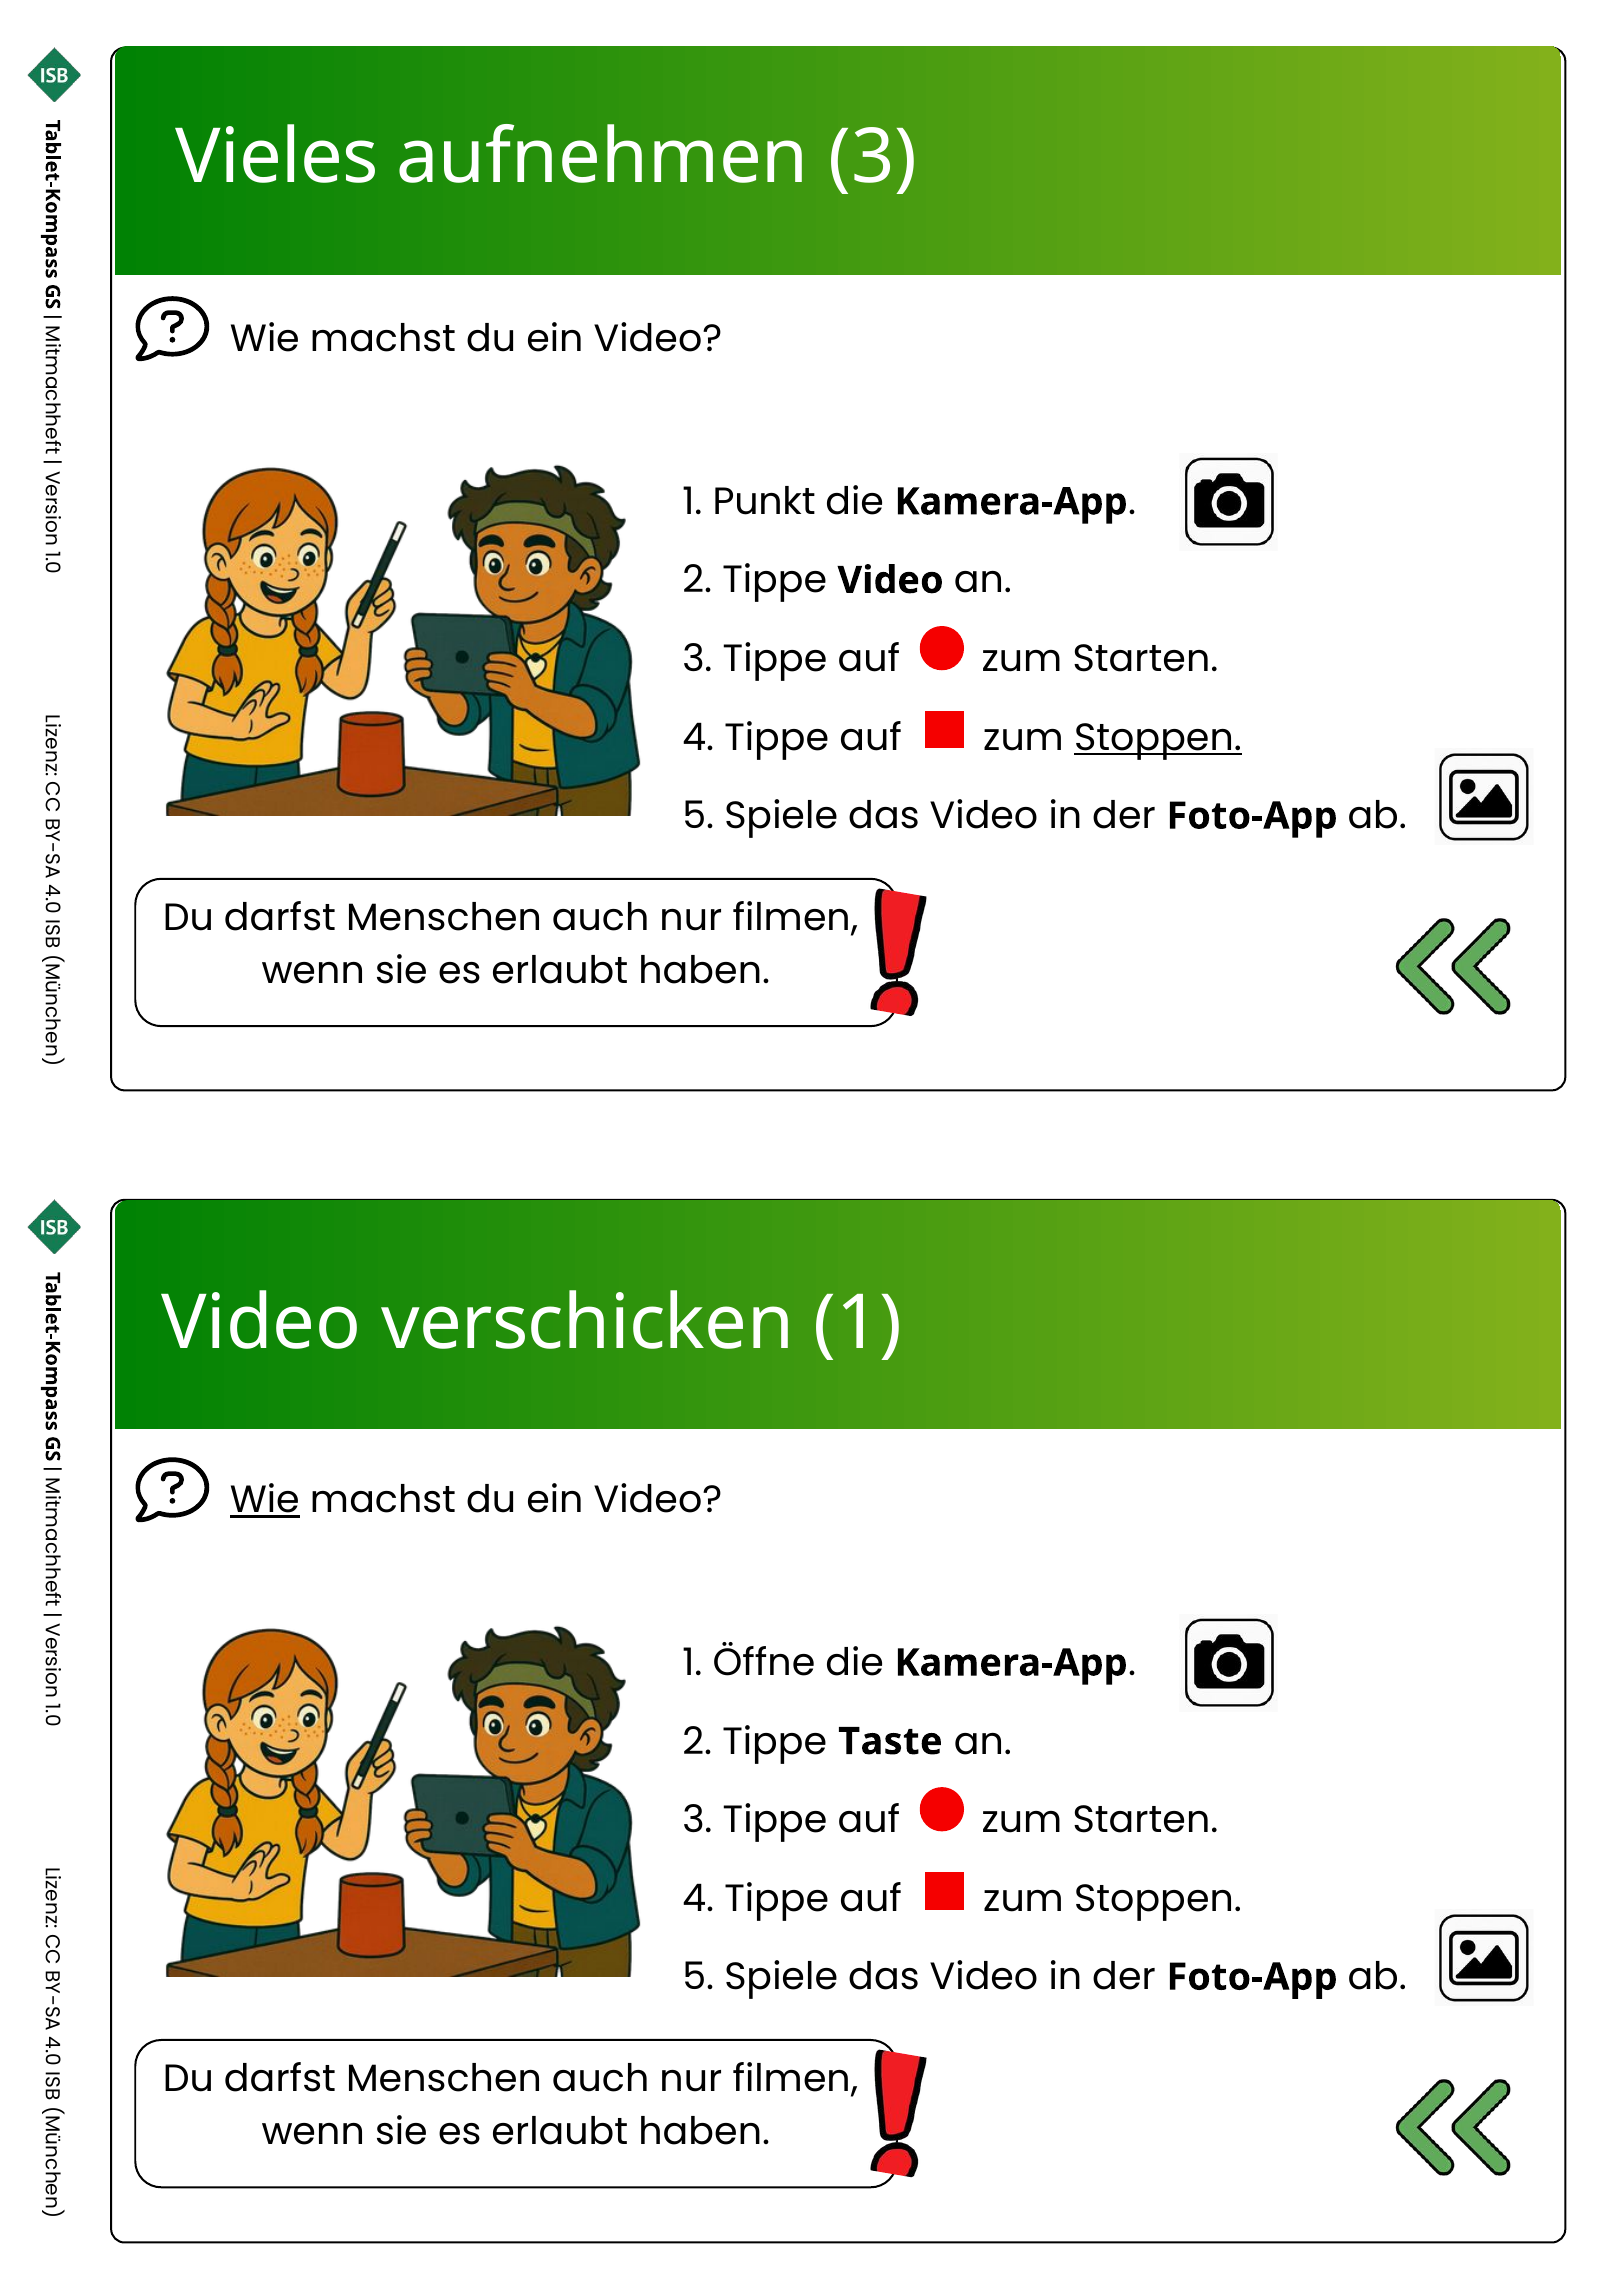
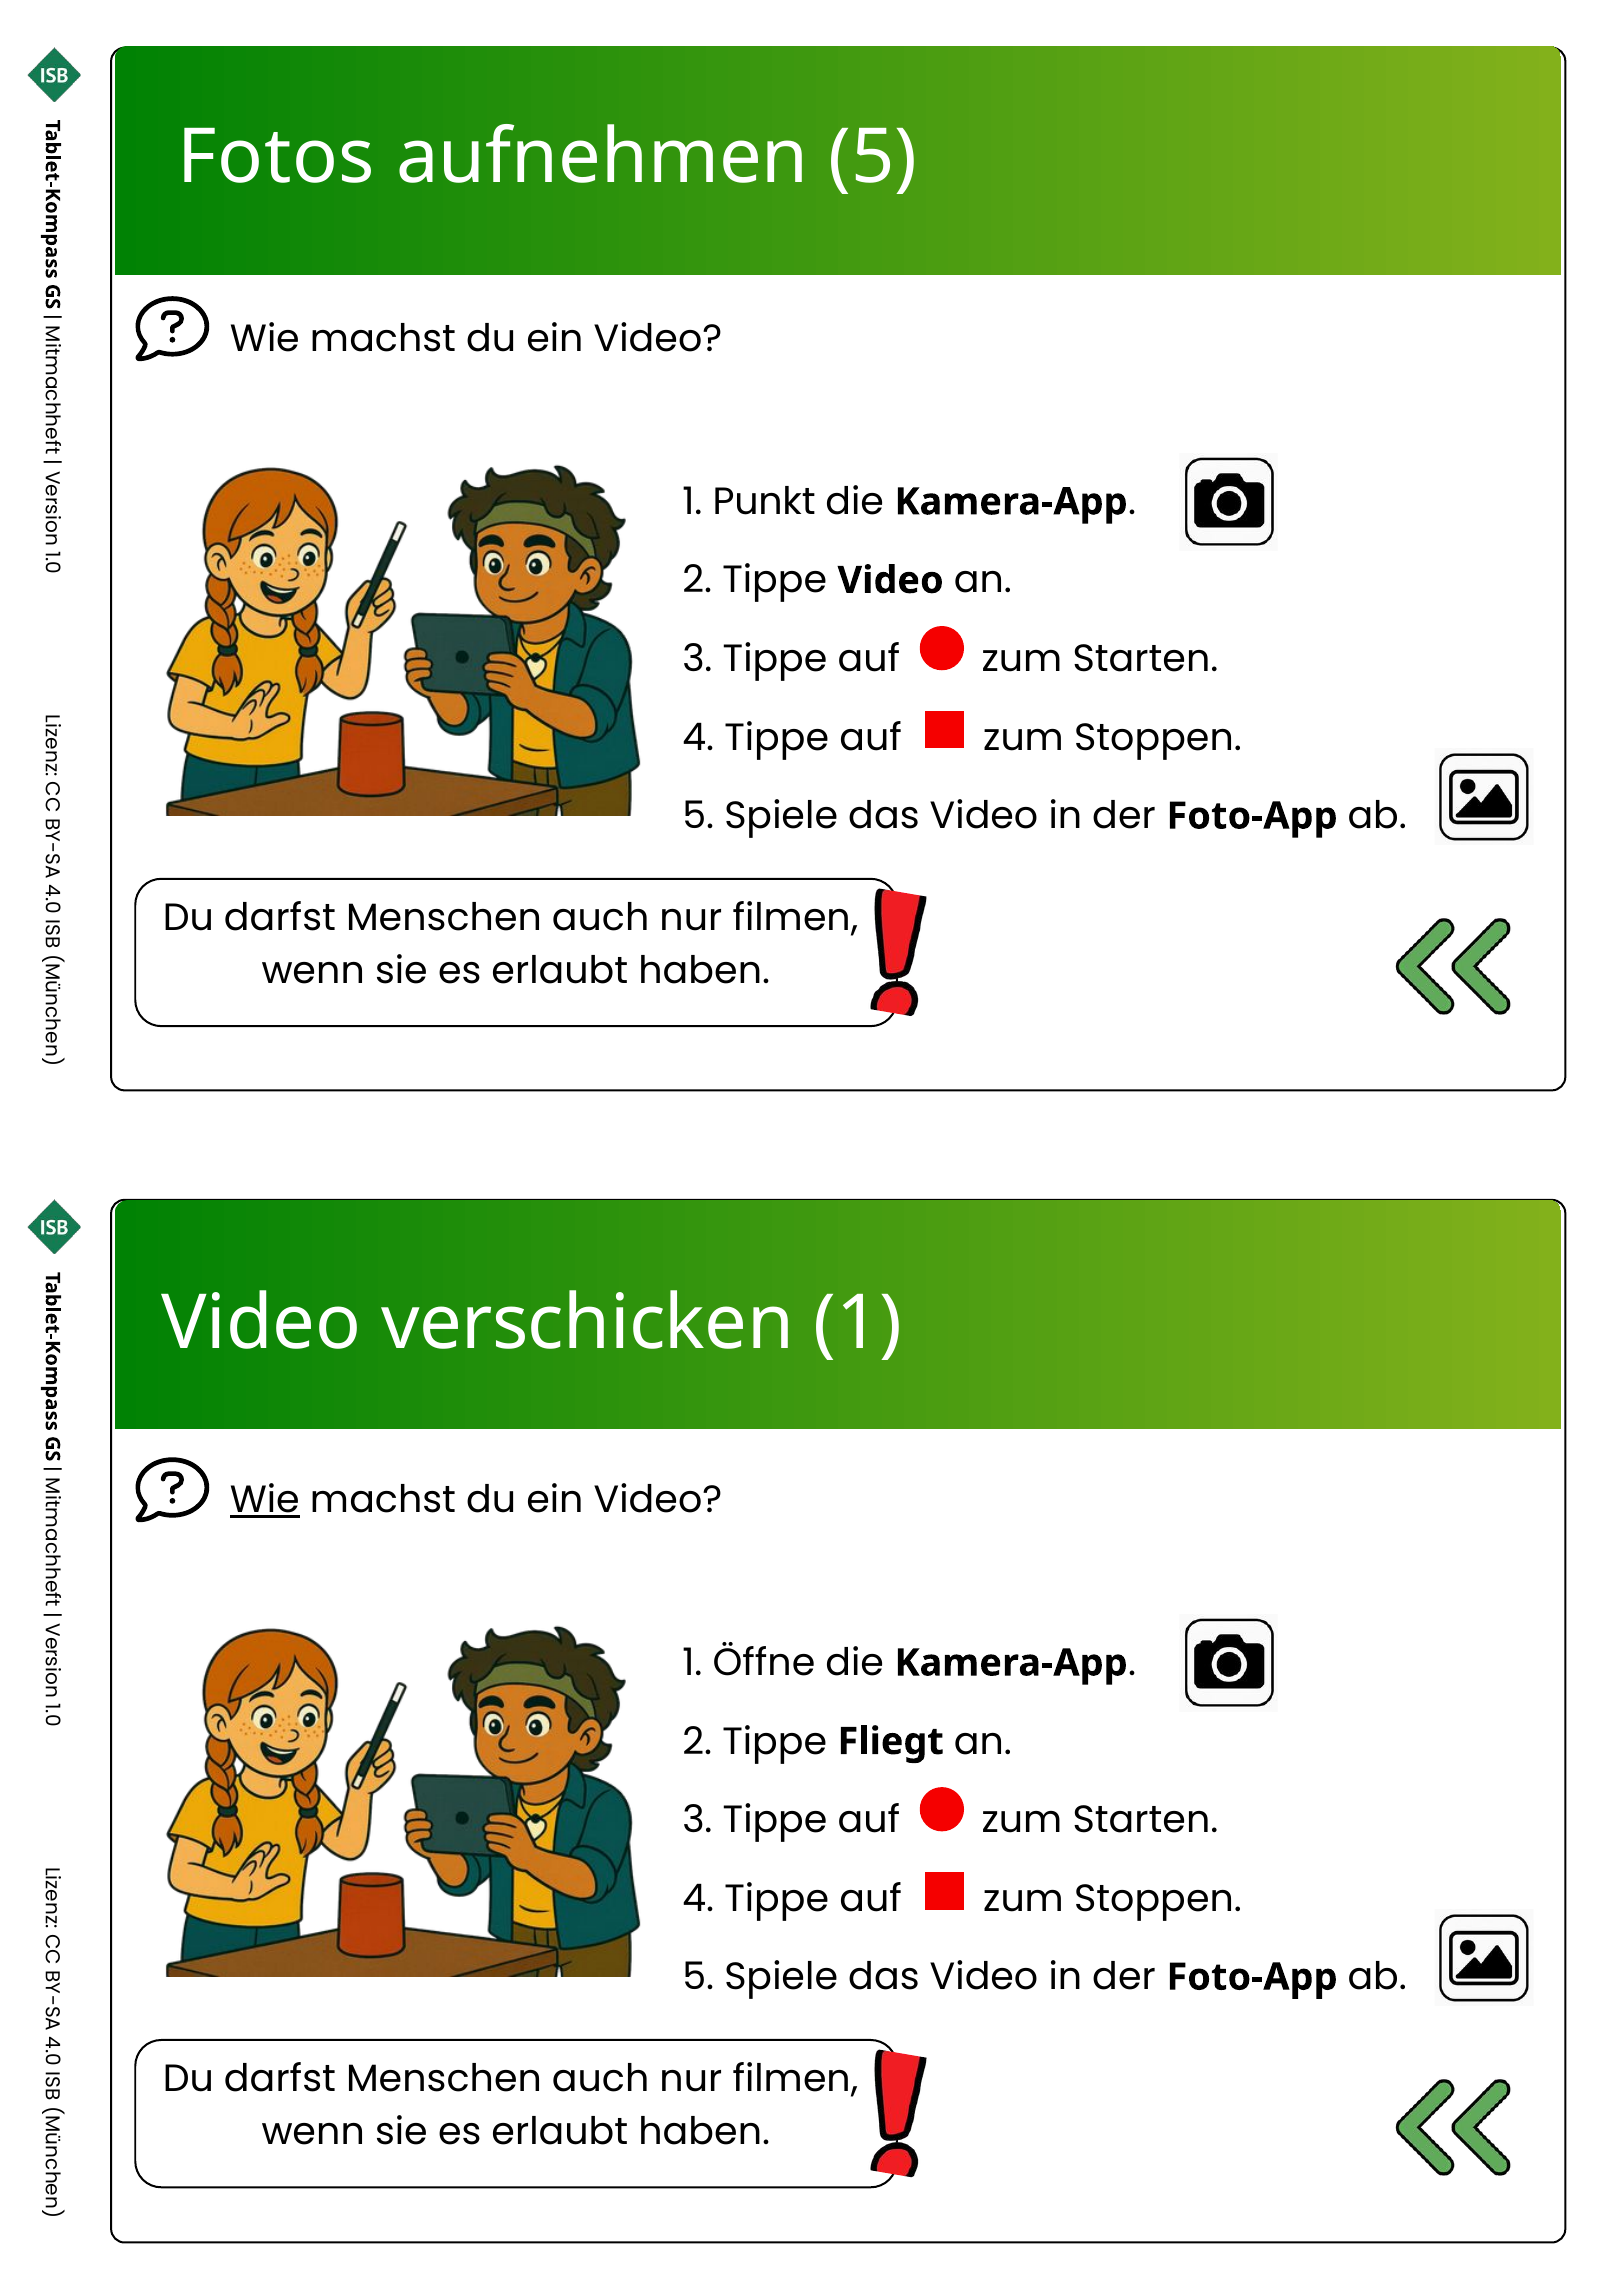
Vieles: Vieles -> Fotos (276, 158)
aufnehmen 3: 3 -> 5 (873, 158)
Stoppen underline: present -> none (1158, 737)
Taste: Taste -> Fliegt (891, 1741)
